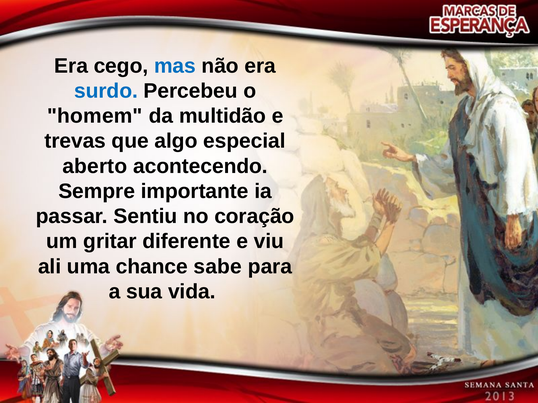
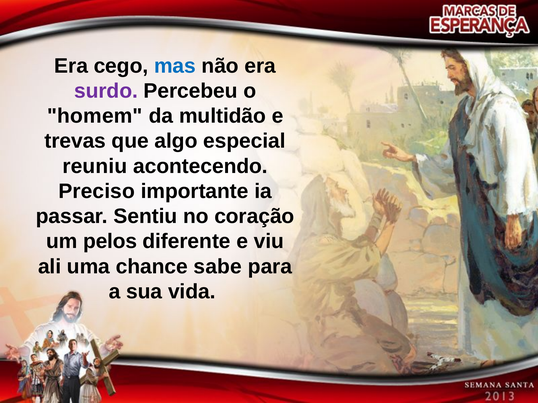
surdo colour: blue -> purple (106, 91)
aberto: aberto -> reuniu (95, 166)
Sempre: Sempre -> Preciso (97, 191)
gritar: gritar -> pelos (110, 242)
